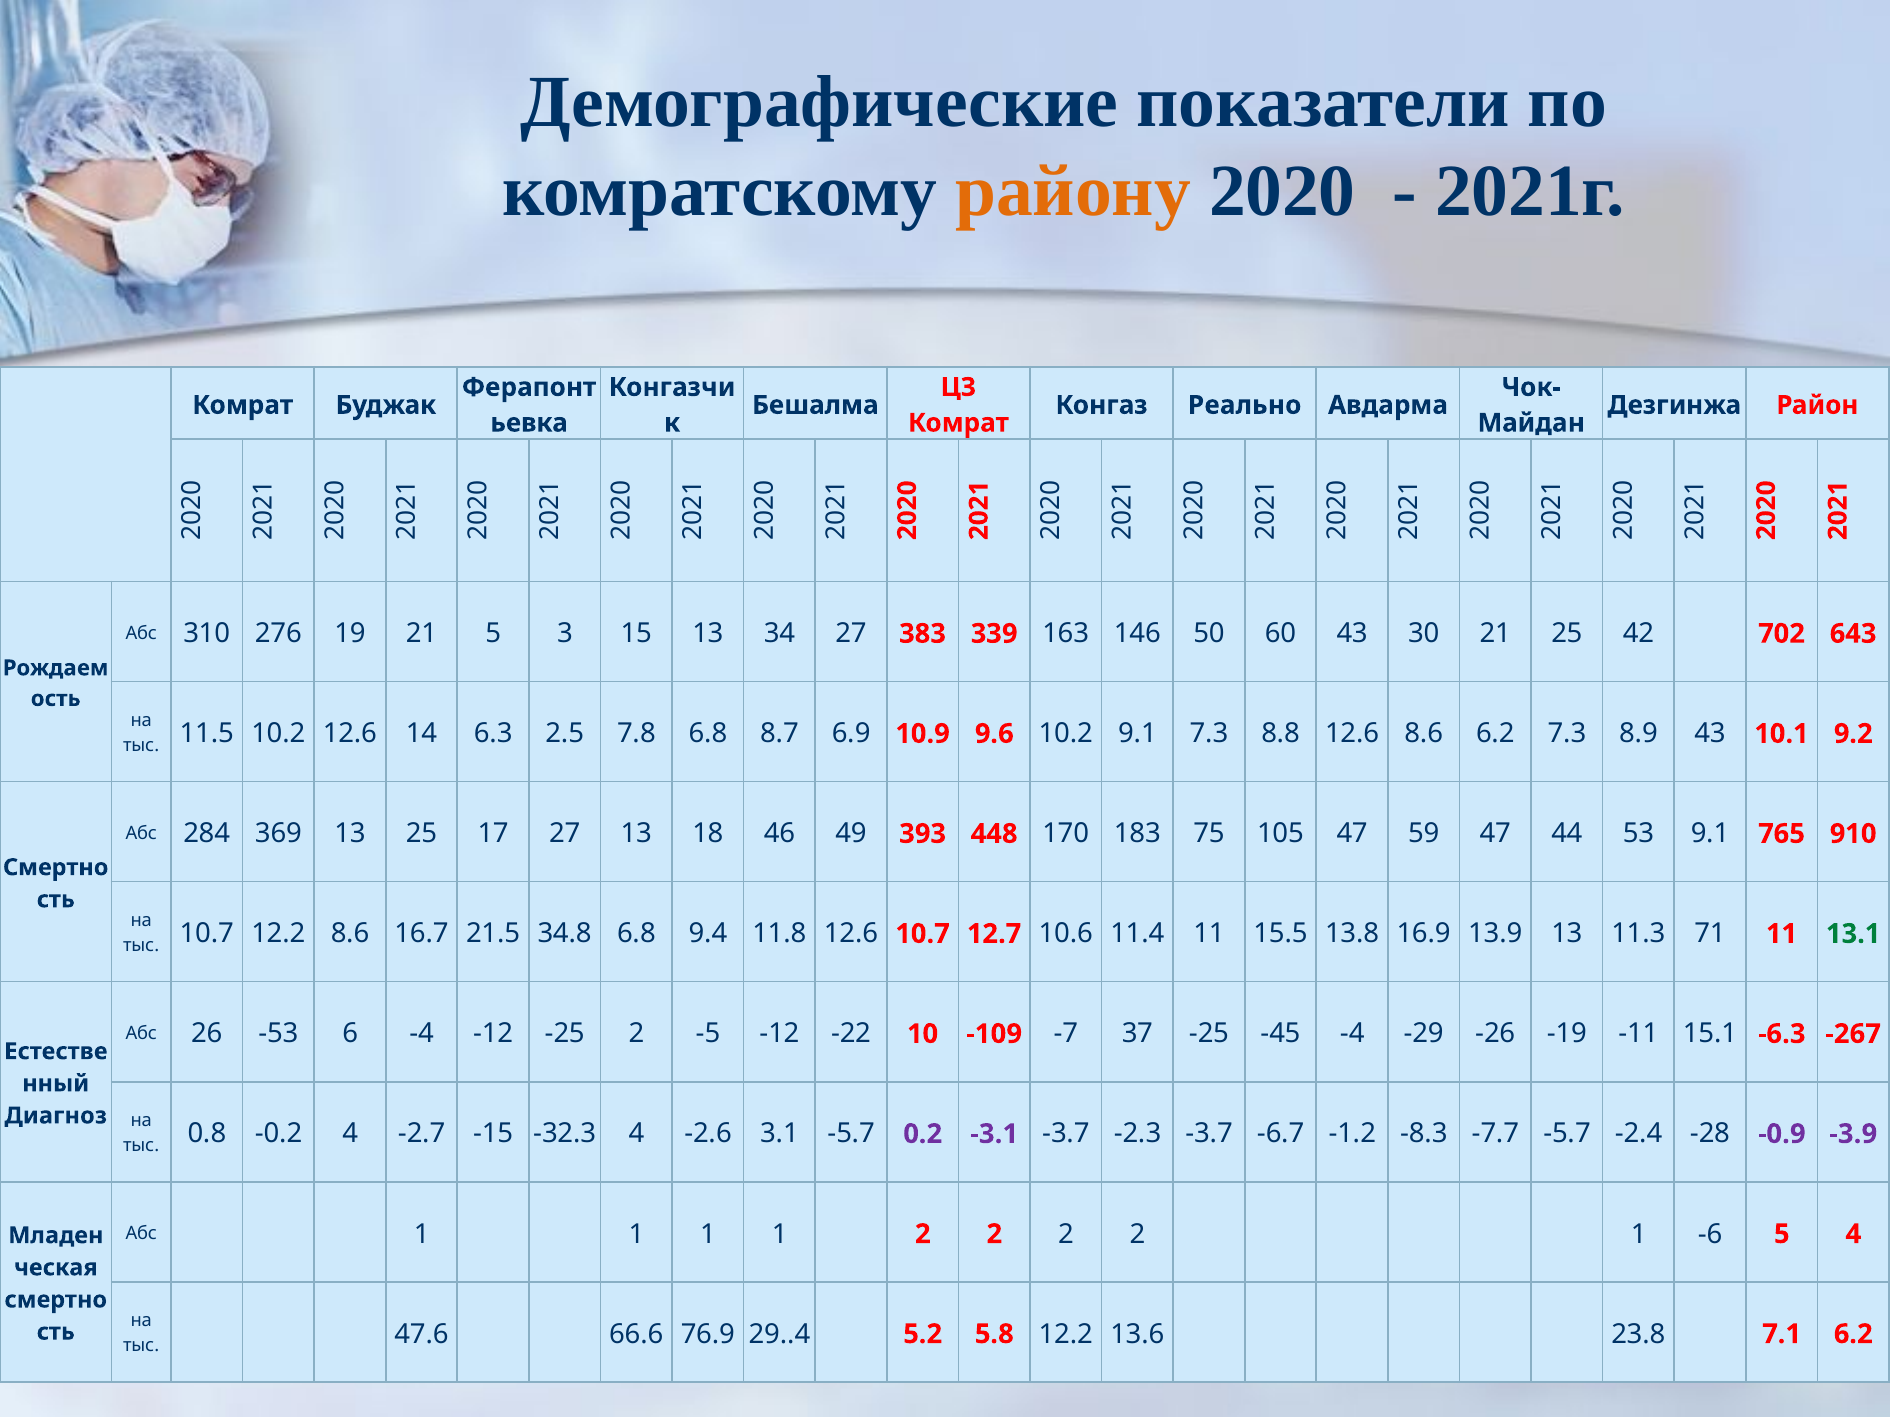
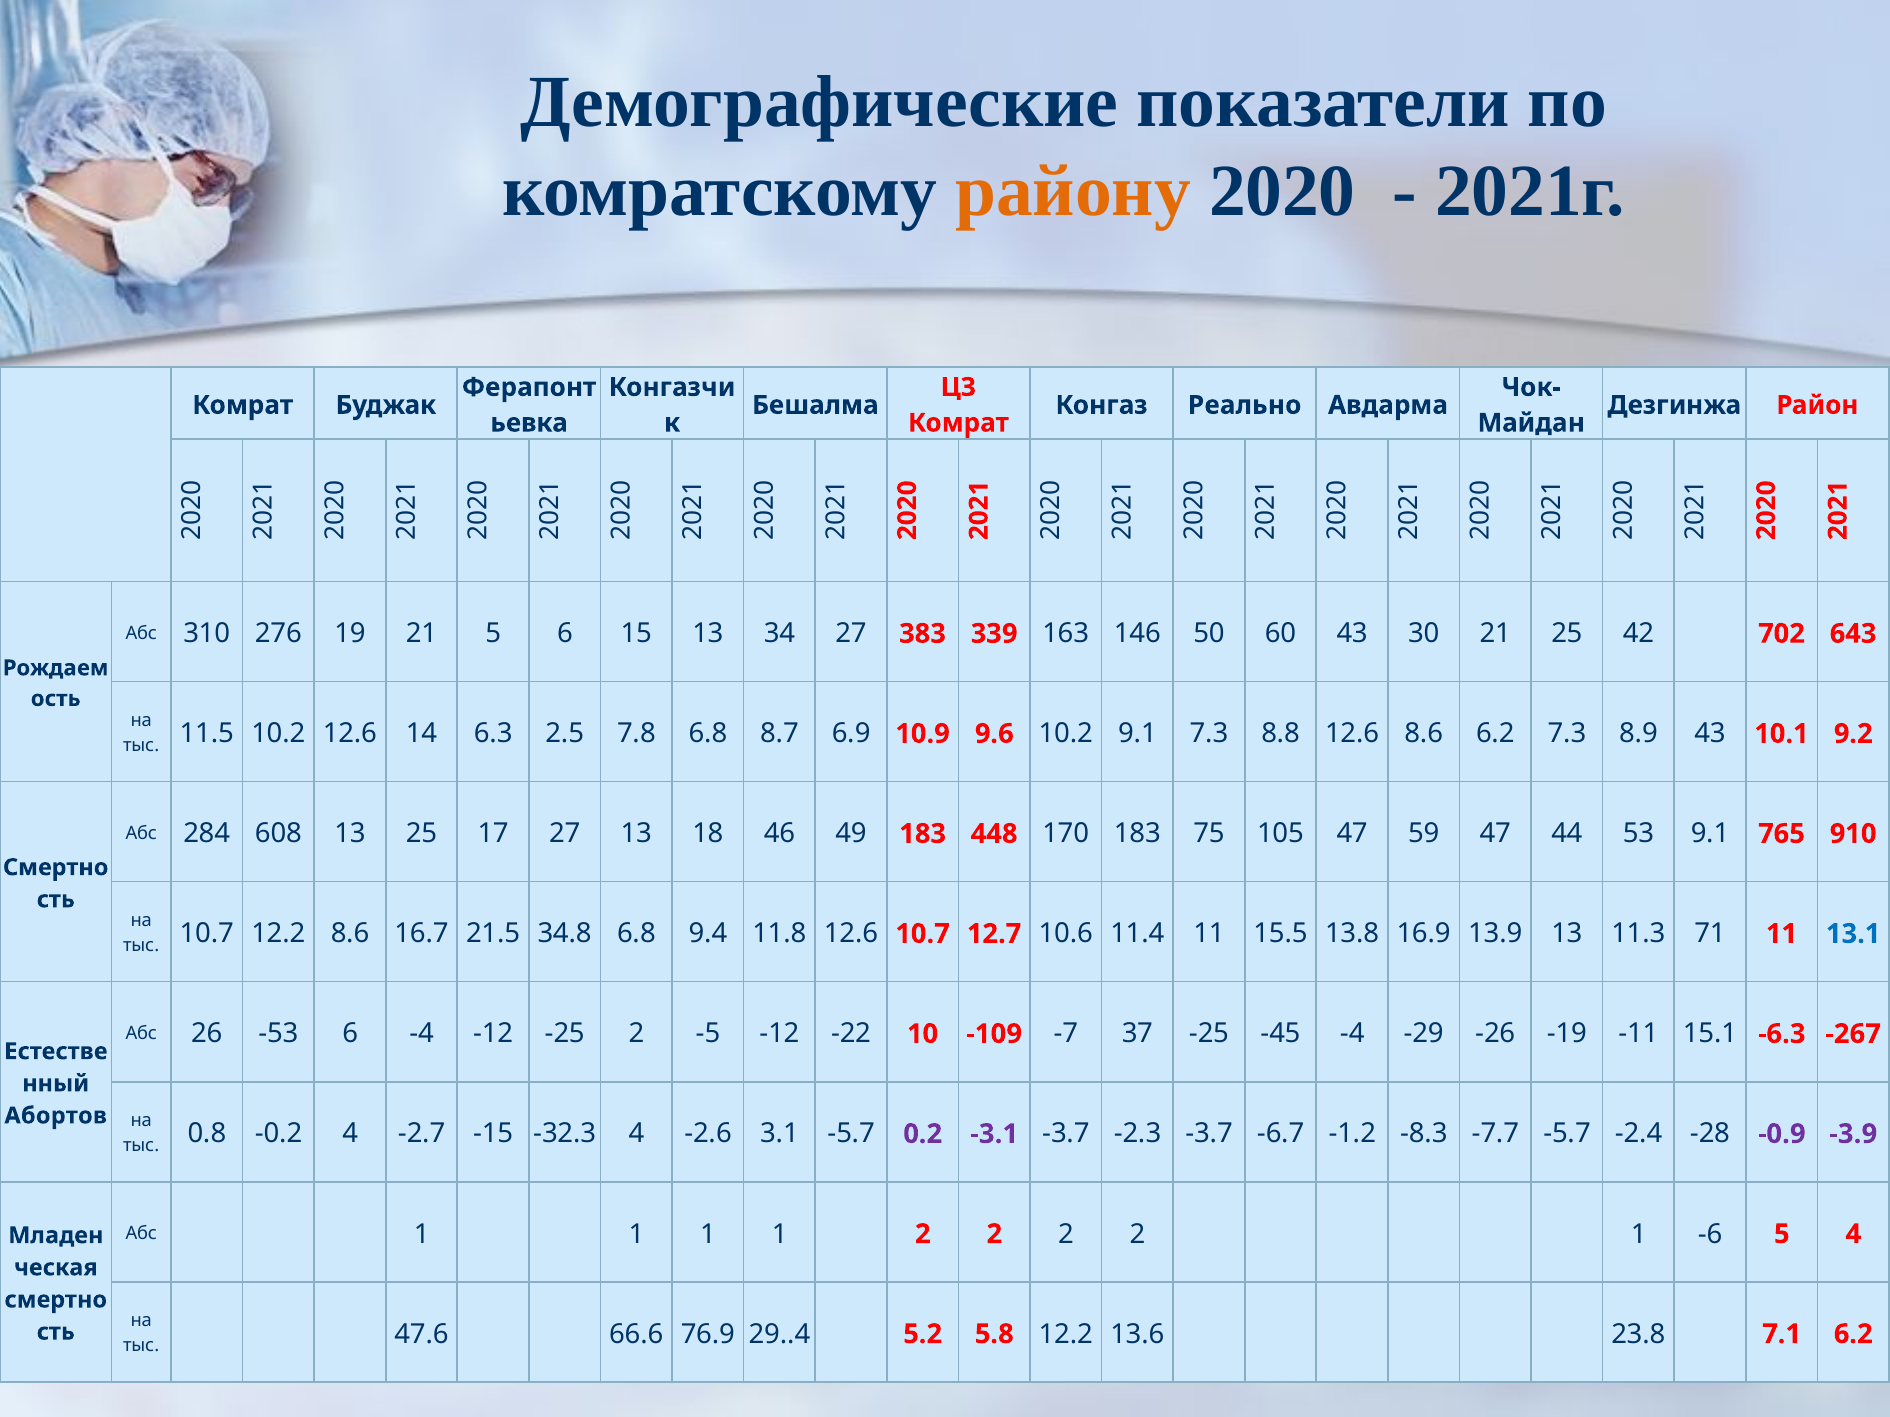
5 3: 3 -> 6 (565, 634)
369: 369 -> 608 (278, 834)
49 393: 393 -> 183 (923, 834)
13.1 colour: green -> blue (1853, 934)
Диагноз: Диагноз -> Абортов (56, 1116)
